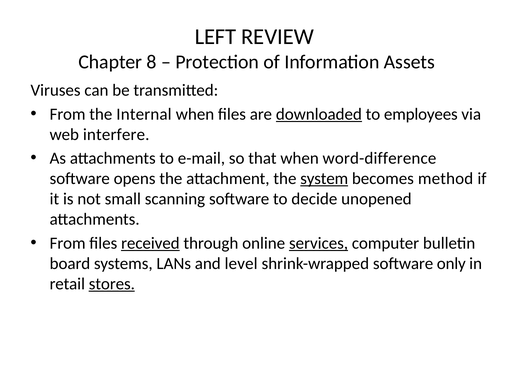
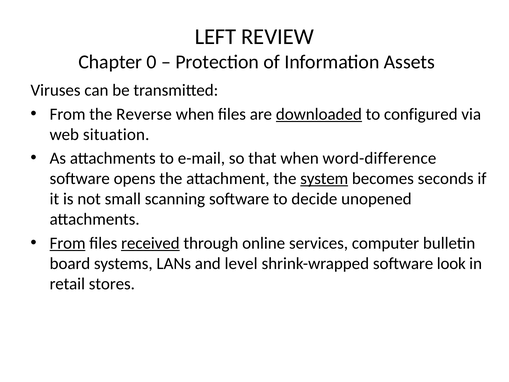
8: 8 -> 0 (152, 62)
Internal: Internal -> Reverse (144, 114)
employees: employees -> configured (421, 114)
interfere: interfere -> situation (116, 134)
method: method -> seconds (446, 178)
From underline: none -> present (68, 243)
services underline: present -> none (319, 243)
only: only -> look (451, 263)
stores underline: present -> none (112, 284)
